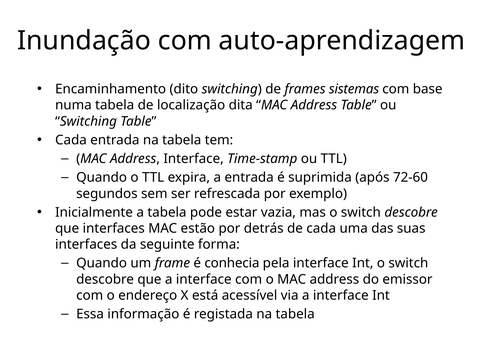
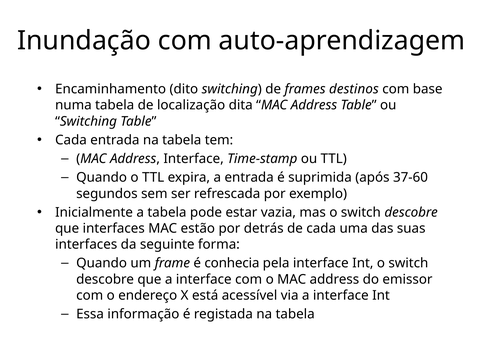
sistemas: sistemas -> destinos (354, 89)
72-60: 72-60 -> 37-60 (410, 177)
